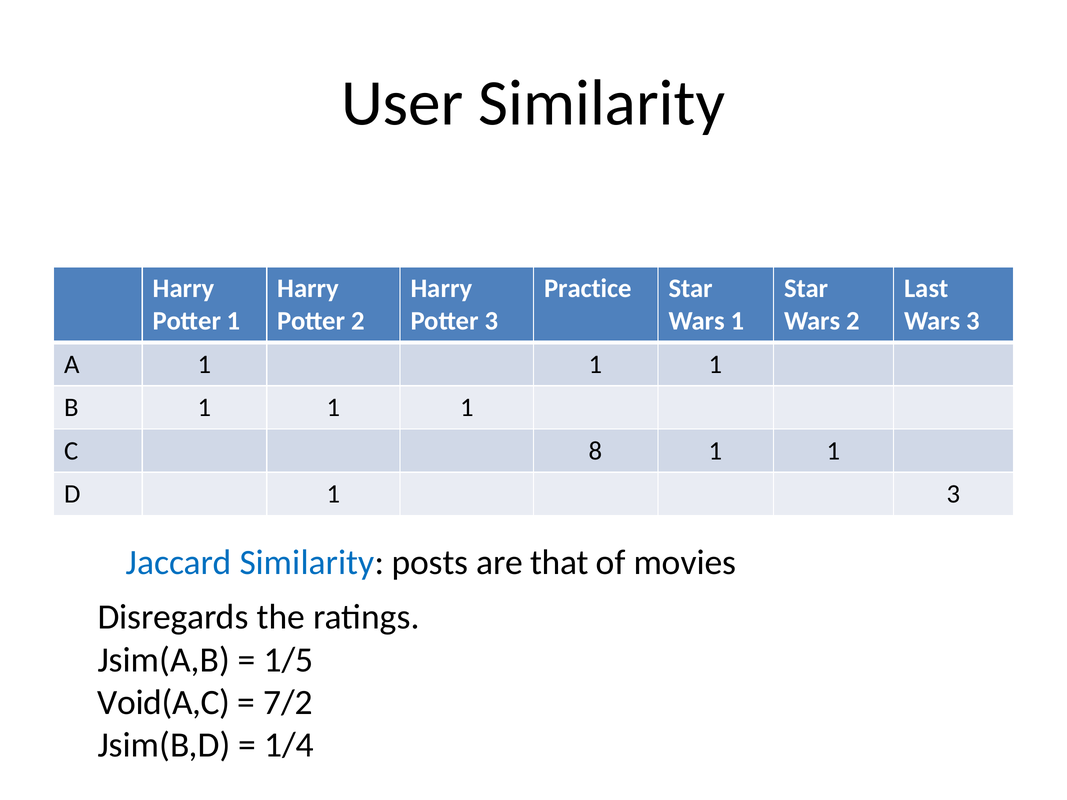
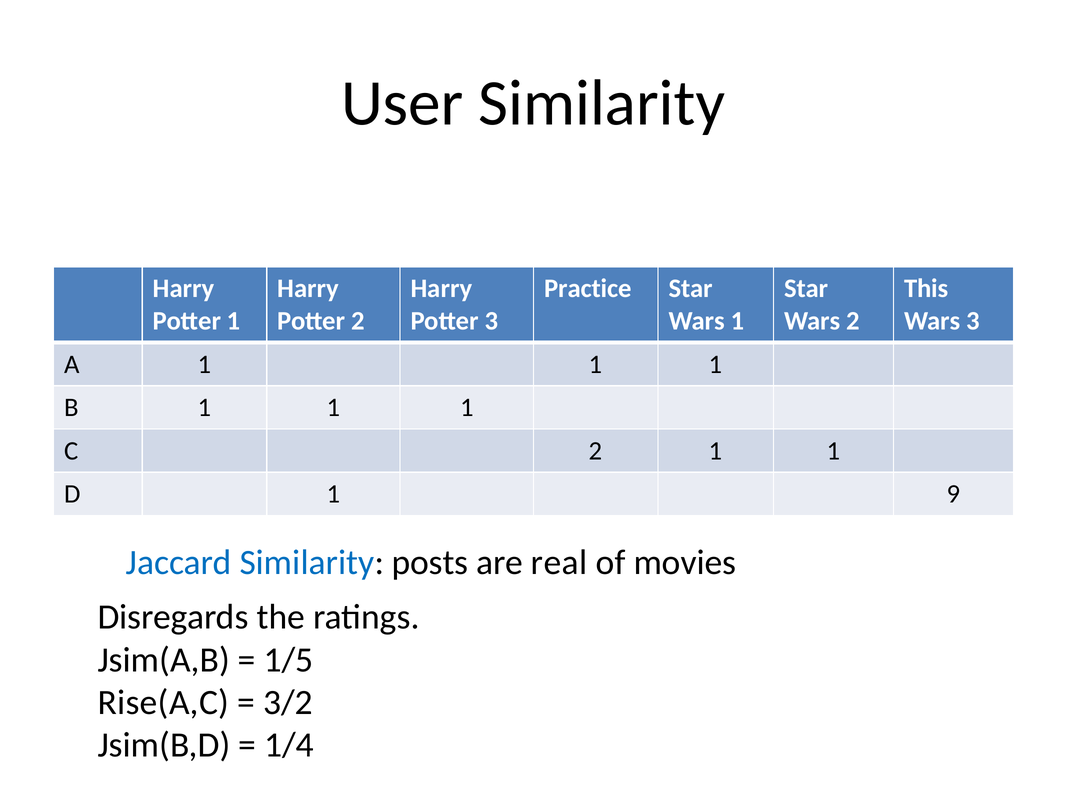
Last: Last -> This (926, 289)
C 8: 8 -> 2 (596, 451)
1 3: 3 -> 9 (954, 494)
that: that -> real (559, 563)
Void(A,C: Void(A,C -> Rise(A,C (163, 703)
7/2: 7/2 -> 3/2 (288, 703)
